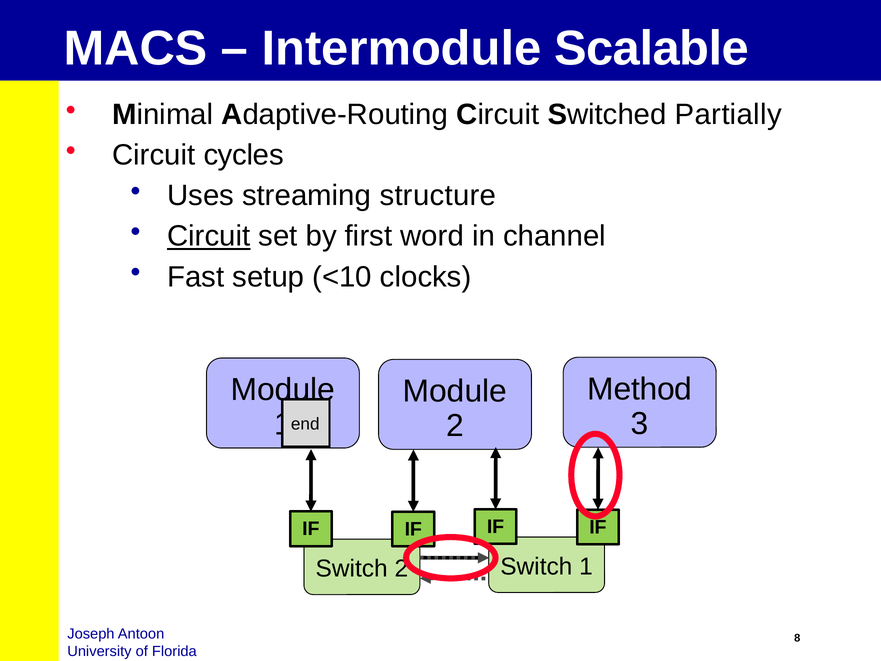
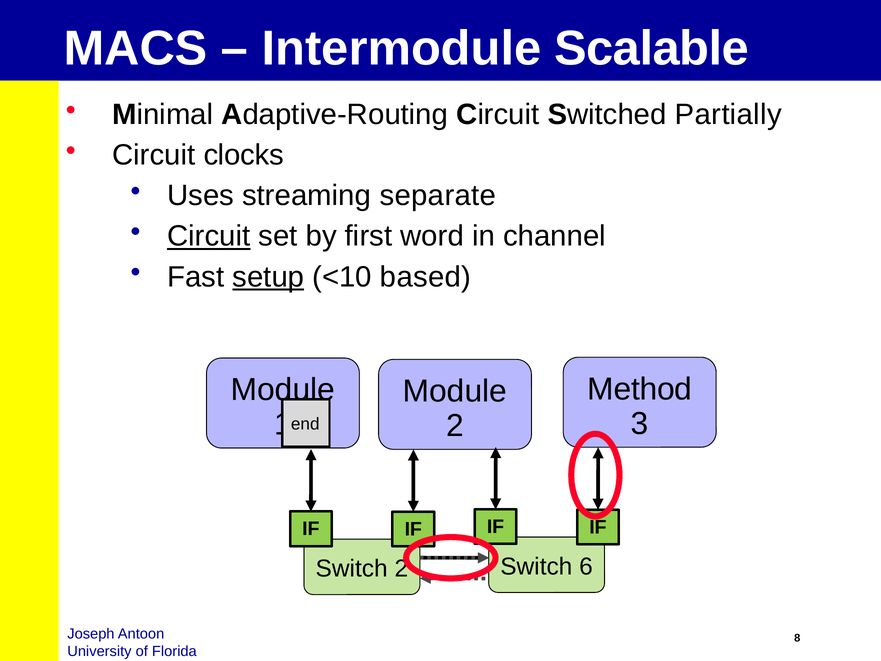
cycles: cycles -> clocks (244, 155)
structure: structure -> separate (438, 196)
setup underline: none -> present (268, 277)
clocks: clocks -> based (426, 277)
Switch 1: 1 -> 6 (586, 566)
